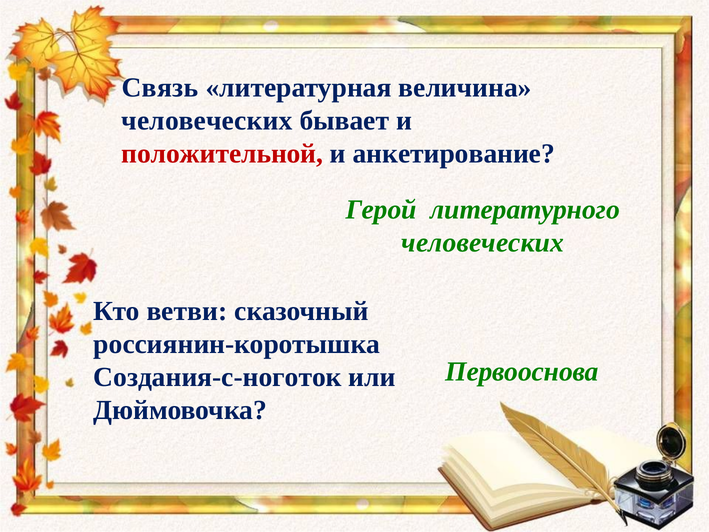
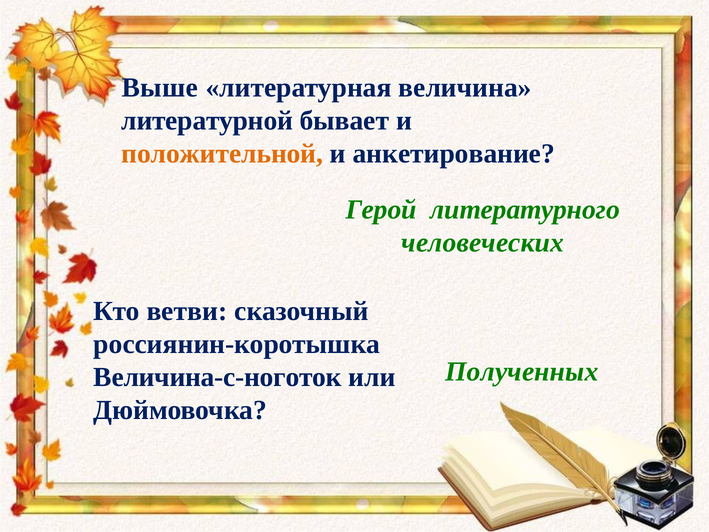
Связь: Связь -> Выше (160, 87)
человеческих: человеческих -> литературной (207, 120)
положительной colour: red -> orange (222, 154)
Первооснова: Первооснова -> Полученных (522, 372)
Создания-с-ноготок: Создания-с-ноготок -> Величина-с-ноготок (218, 377)
